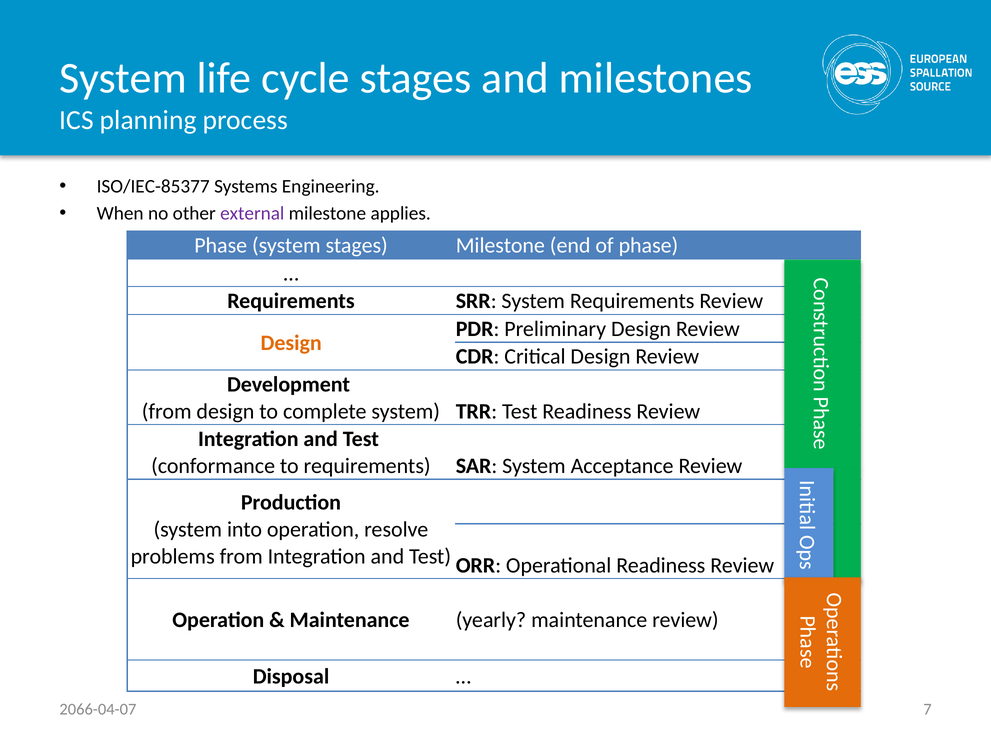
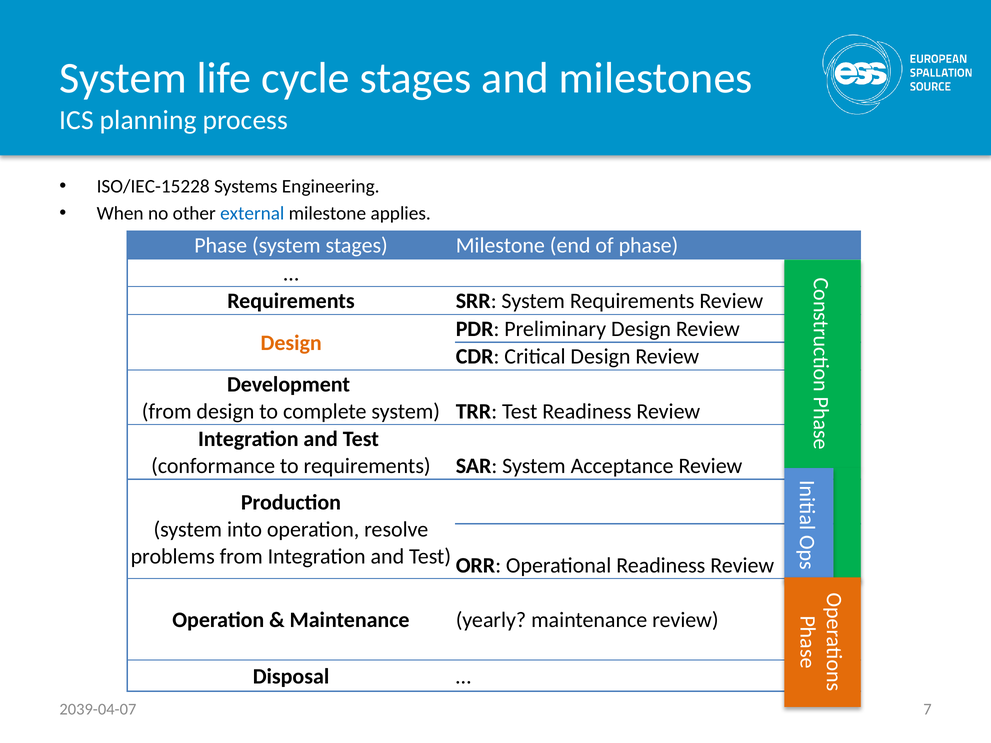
ISO/IEC-85377: ISO/IEC-85377 -> ISO/IEC-15228 (153, 187)
external colour: purple -> blue (252, 214)
2066-04-07: 2066-04-07 -> 2039-04-07 (98, 710)
